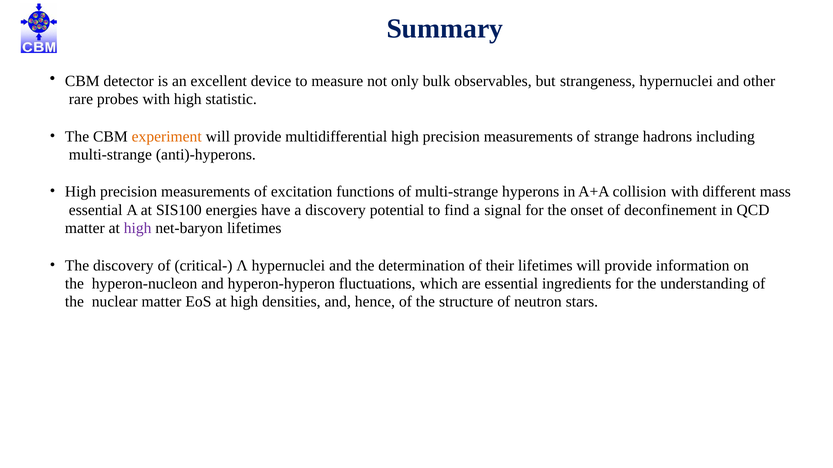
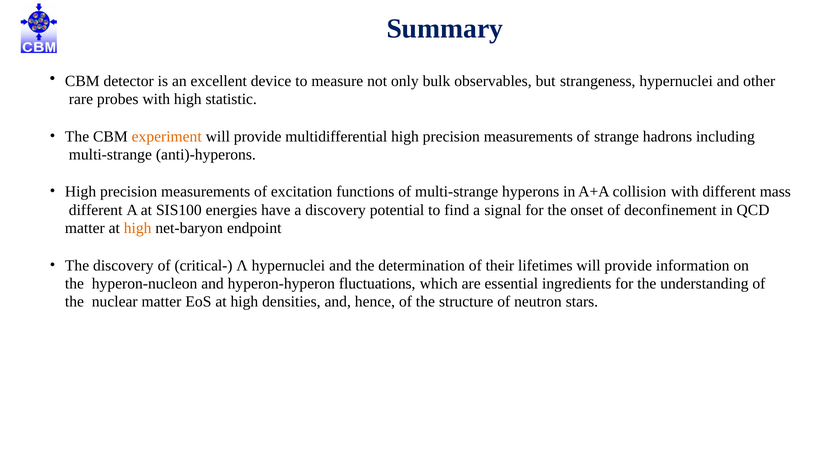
essential: essential -> different (96, 210)
high colour: purple -> orange (138, 228)
net-baryon lifetimes: lifetimes -> endpoint (254, 228)
